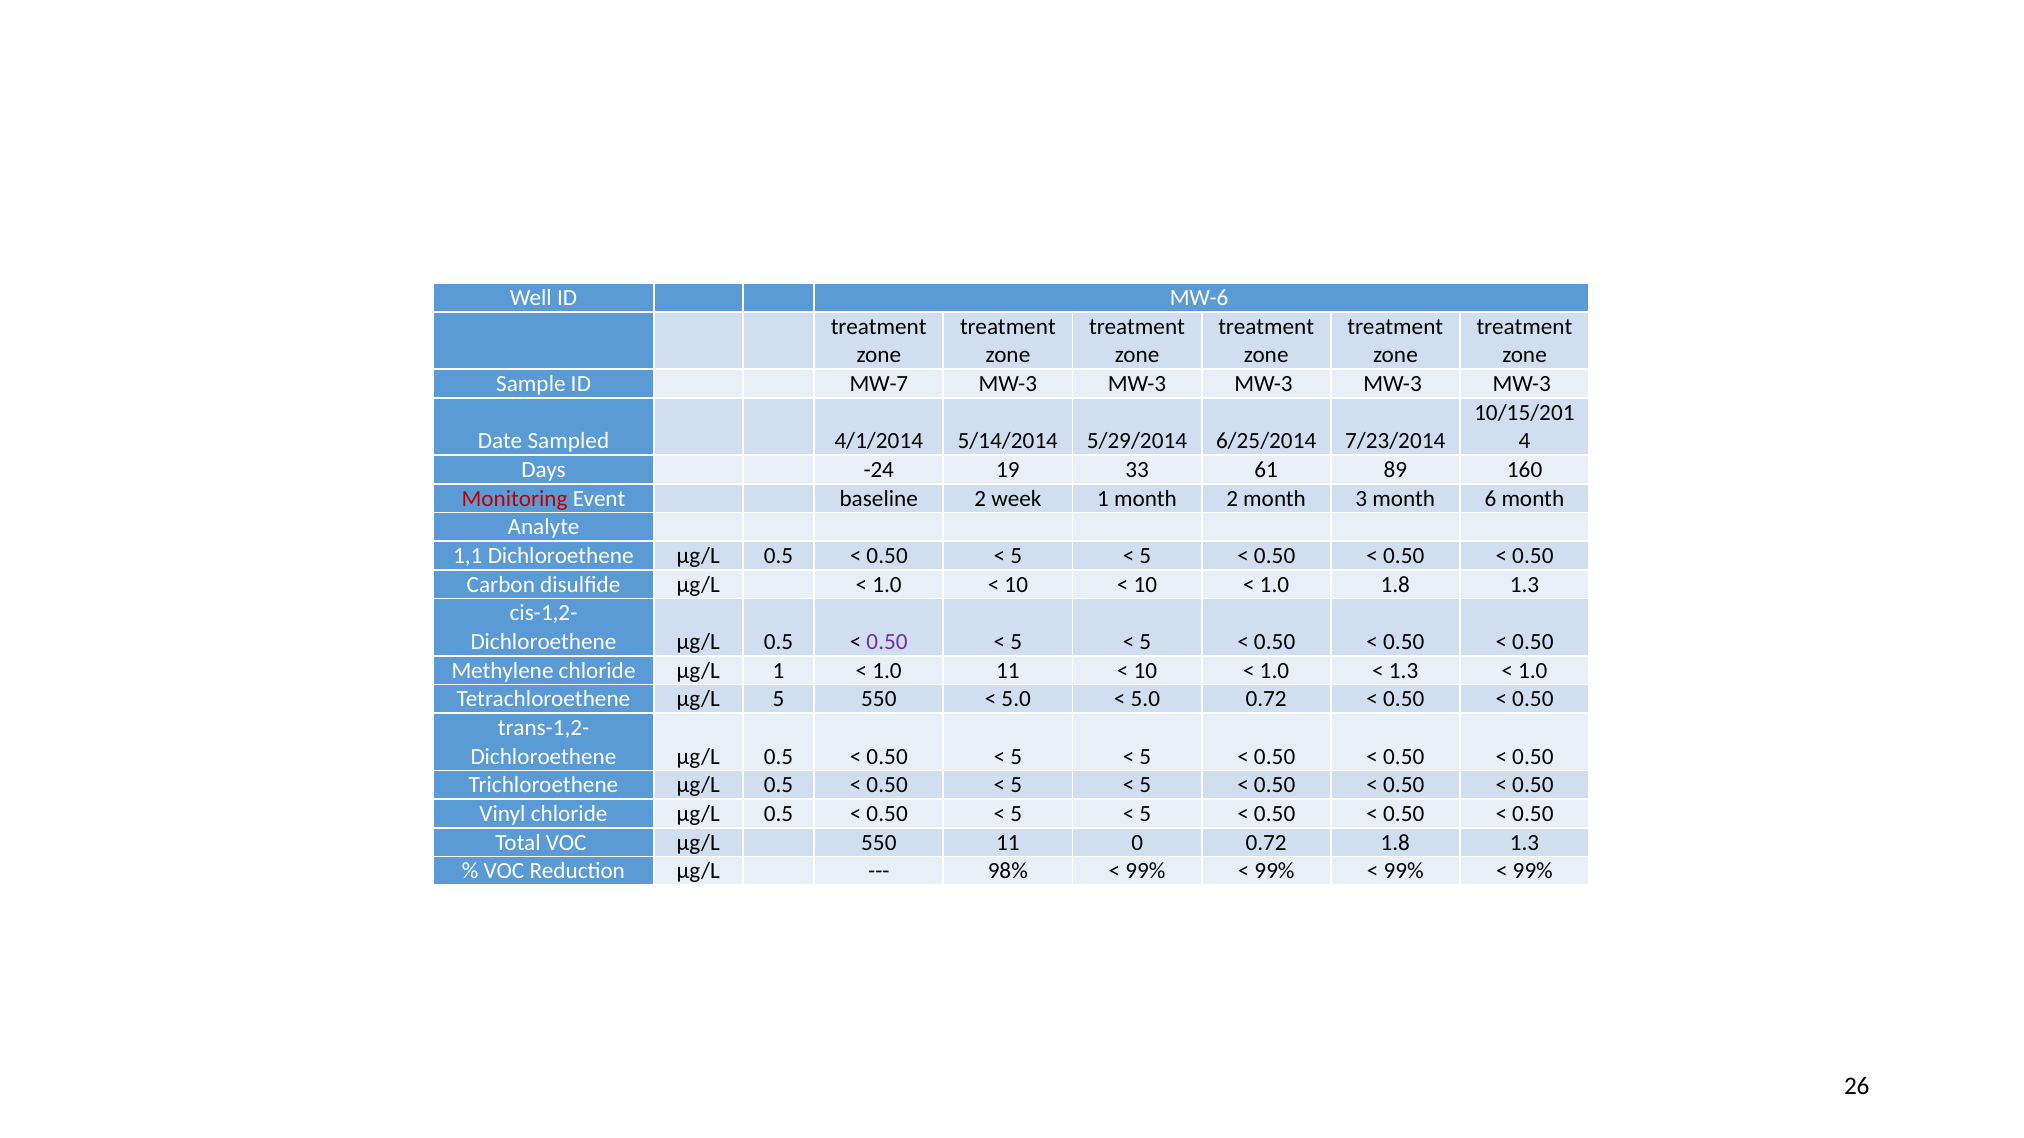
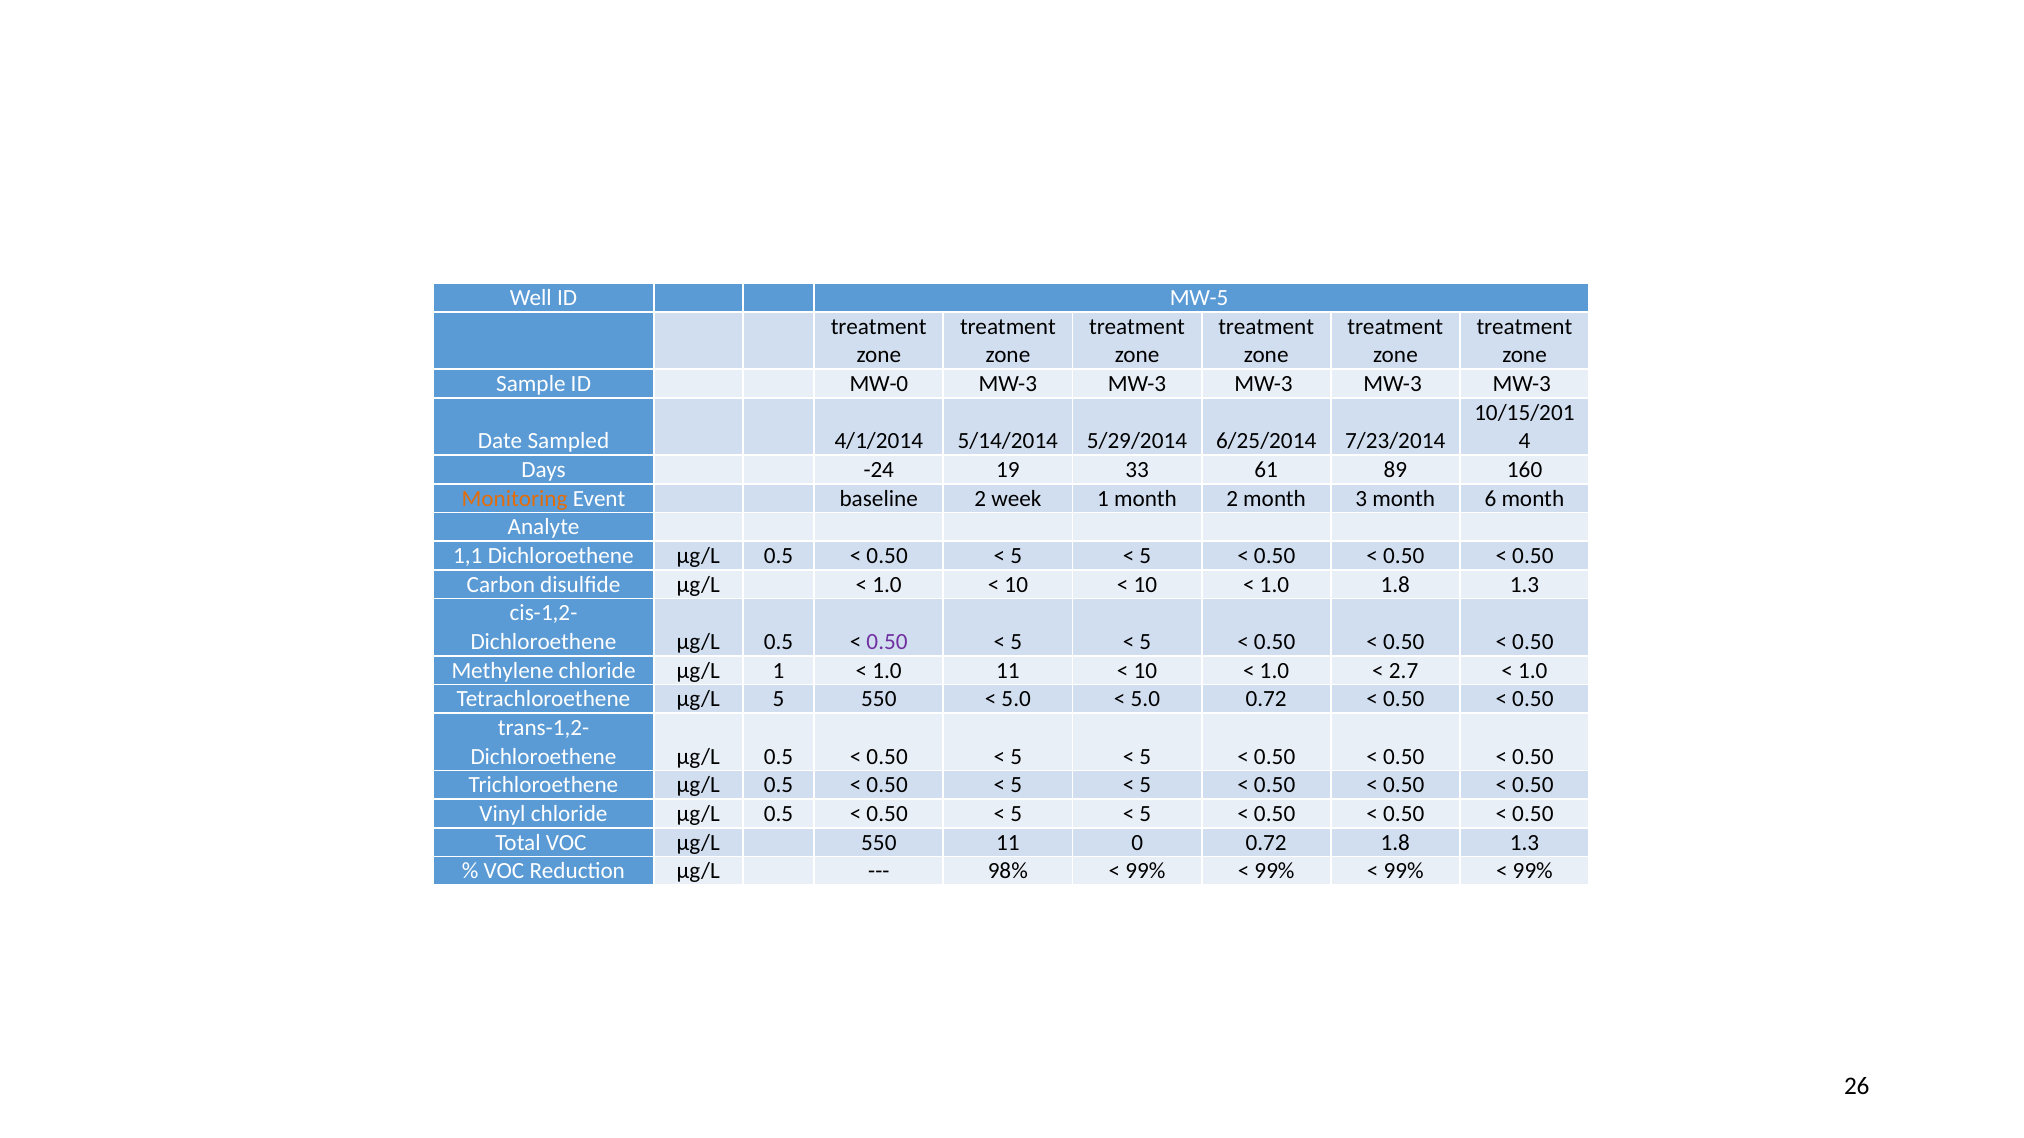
MW-6: MW-6 -> MW-5 (1199, 298)
MW-7: MW-7 -> MW-0 (879, 384)
Monitoring colour: red -> orange (515, 499)
1.3: 1.3 -> 2.7 (1404, 671)
